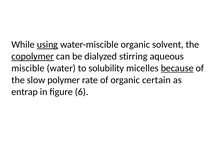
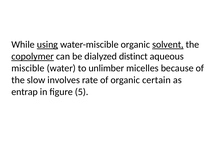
solvent underline: none -> present (168, 45)
stirring: stirring -> distinct (133, 56)
solubility: solubility -> unlimber (106, 68)
because underline: present -> none (177, 68)
polymer: polymer -> involves (64, 80)
6: 6 -> 5 (82, 92)
